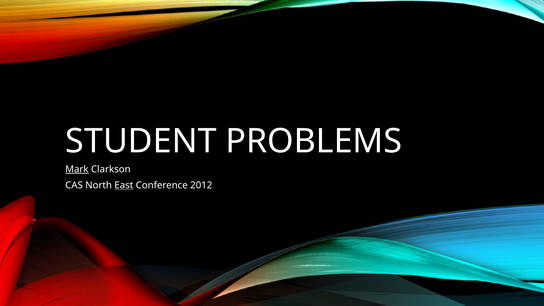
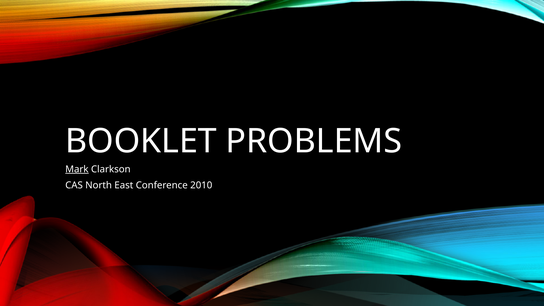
STUDENT: STUDENT -> BOOKLET (141, 141)
East underline: present -> none (124, 185)
2012: 2012 -> 2010 (201, 185)
